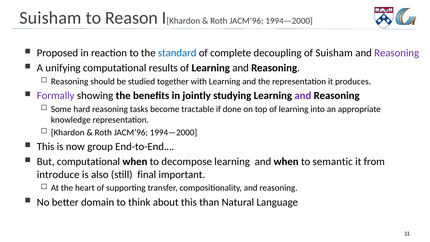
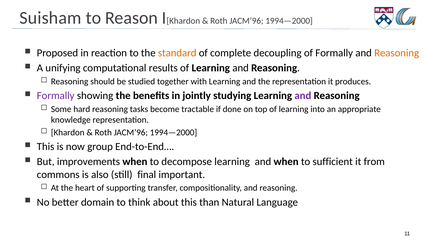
standard colour: blue -> orange (177, 53)
of Suisham: Suisham -> Formally (334, 53)
Reasoning colour: purple -> orange (397, 53)
But computational: computational -> improvements (88, 162)
semantic: semantic -> sufficient (333, 162)
introduce: introduce -> commons (58, 174)
